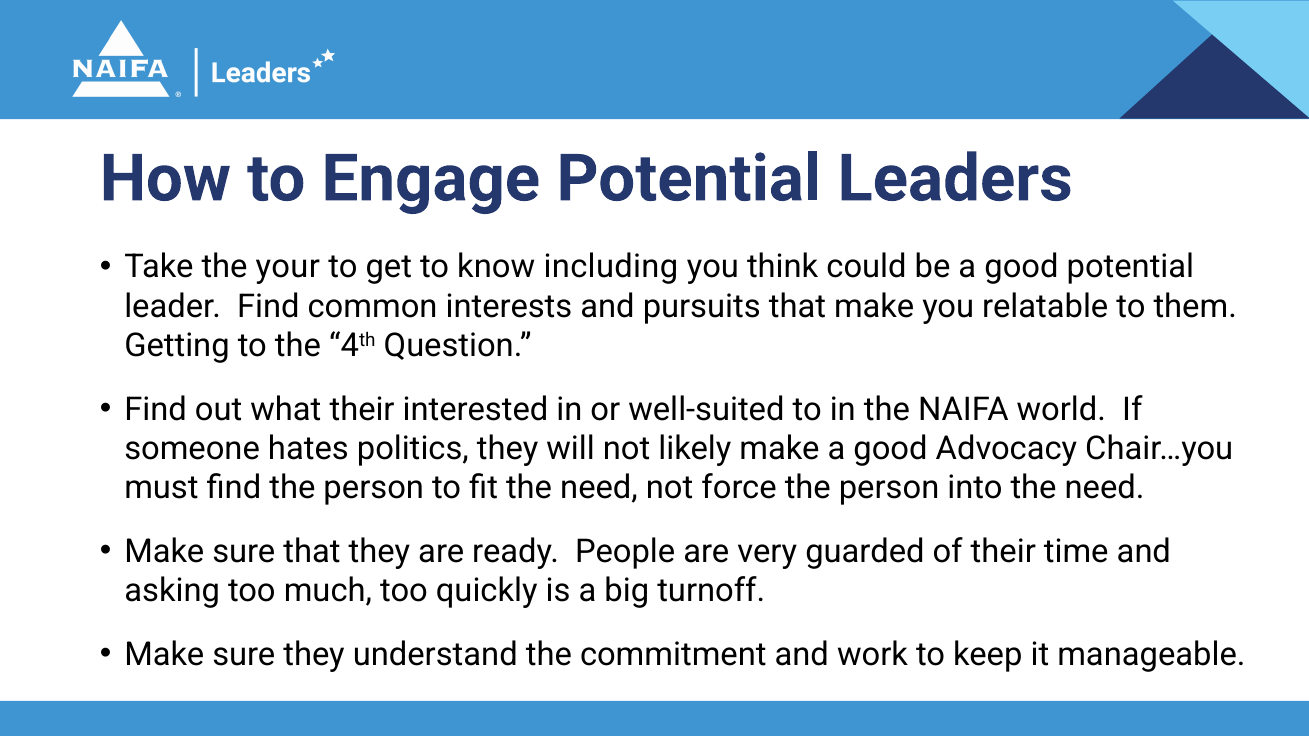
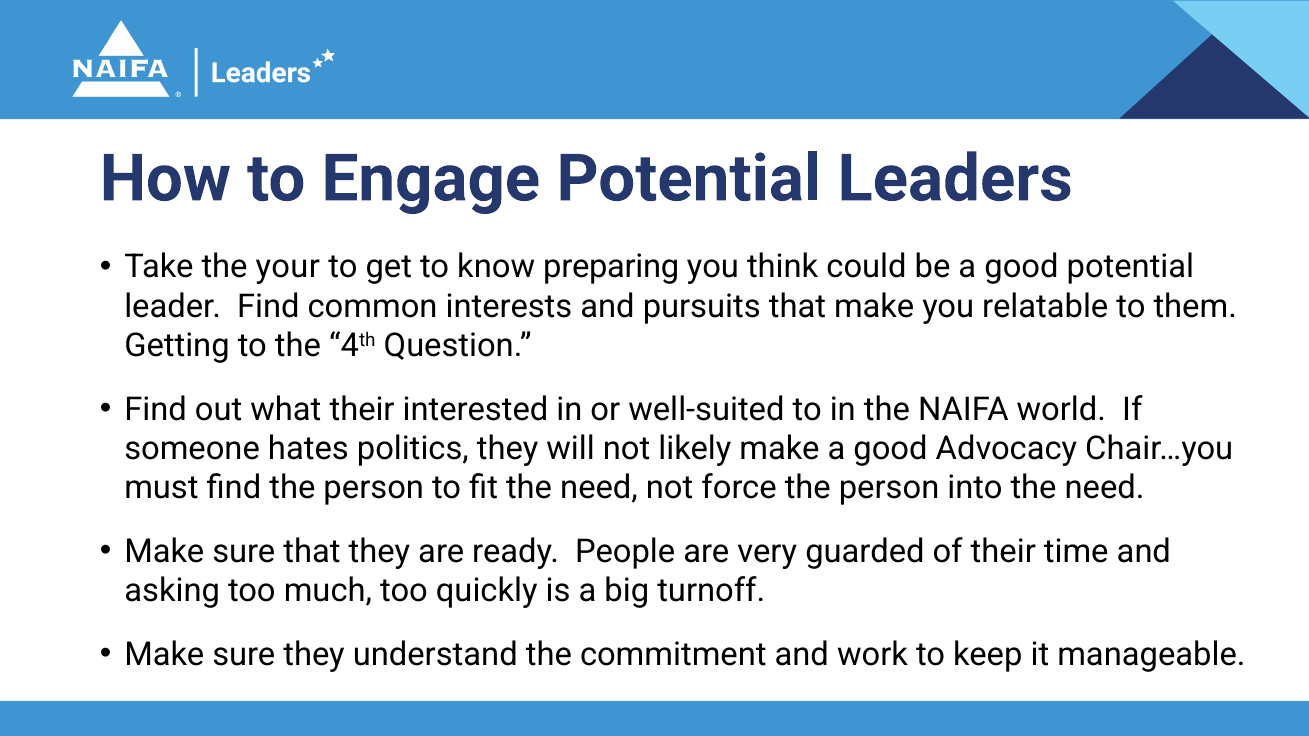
including: including -> preparing (611, 267)
